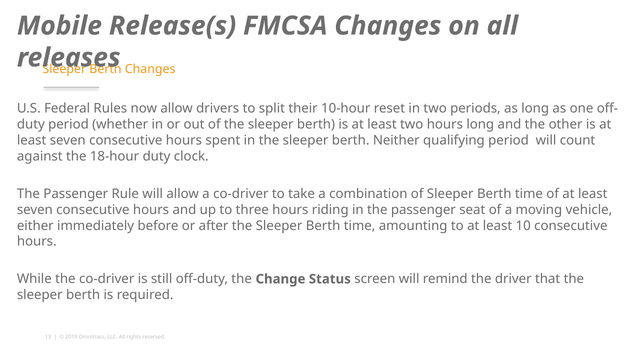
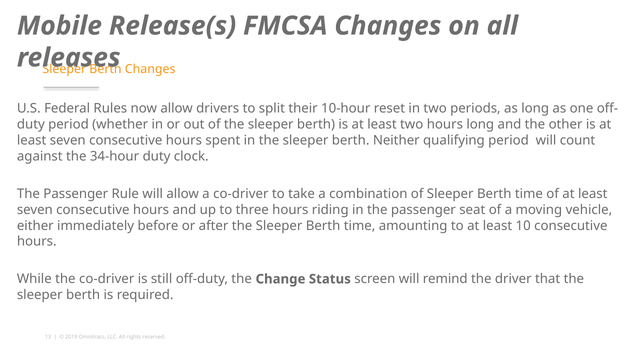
18-hour: 18-hour -> 34-hour (115, 156)
